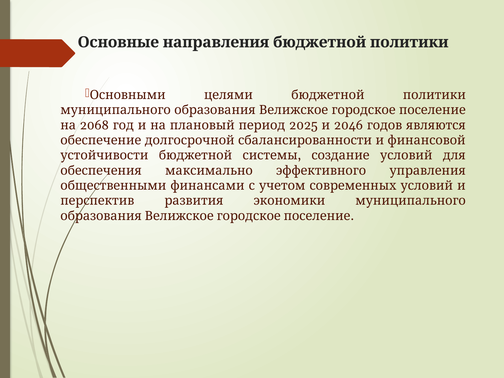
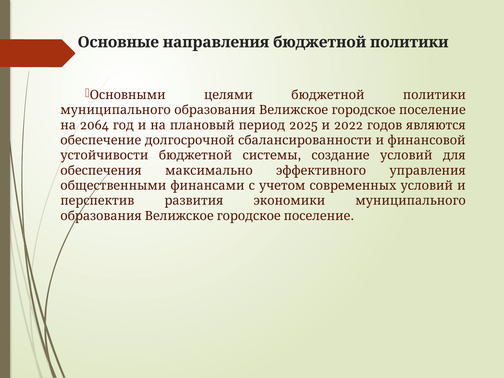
2068: 2068 -> 2064 (94, 125)
2046: 2046 -> 2022 (348, 125)
